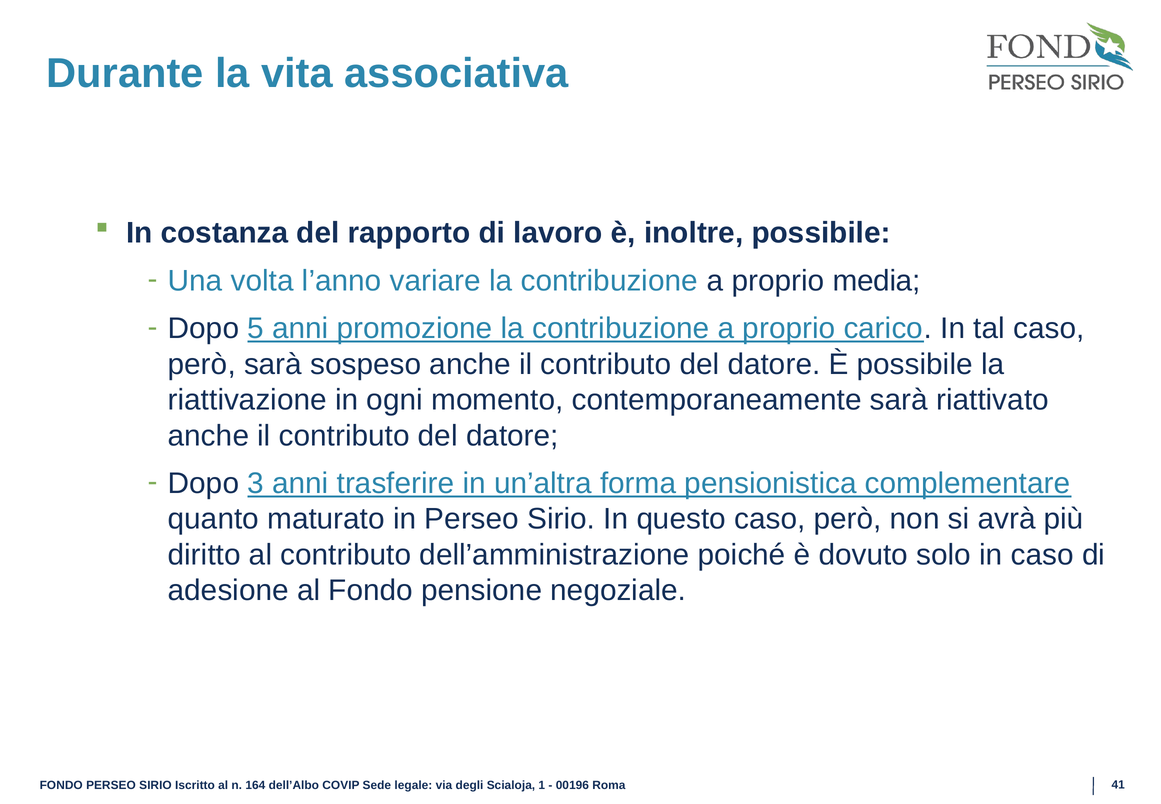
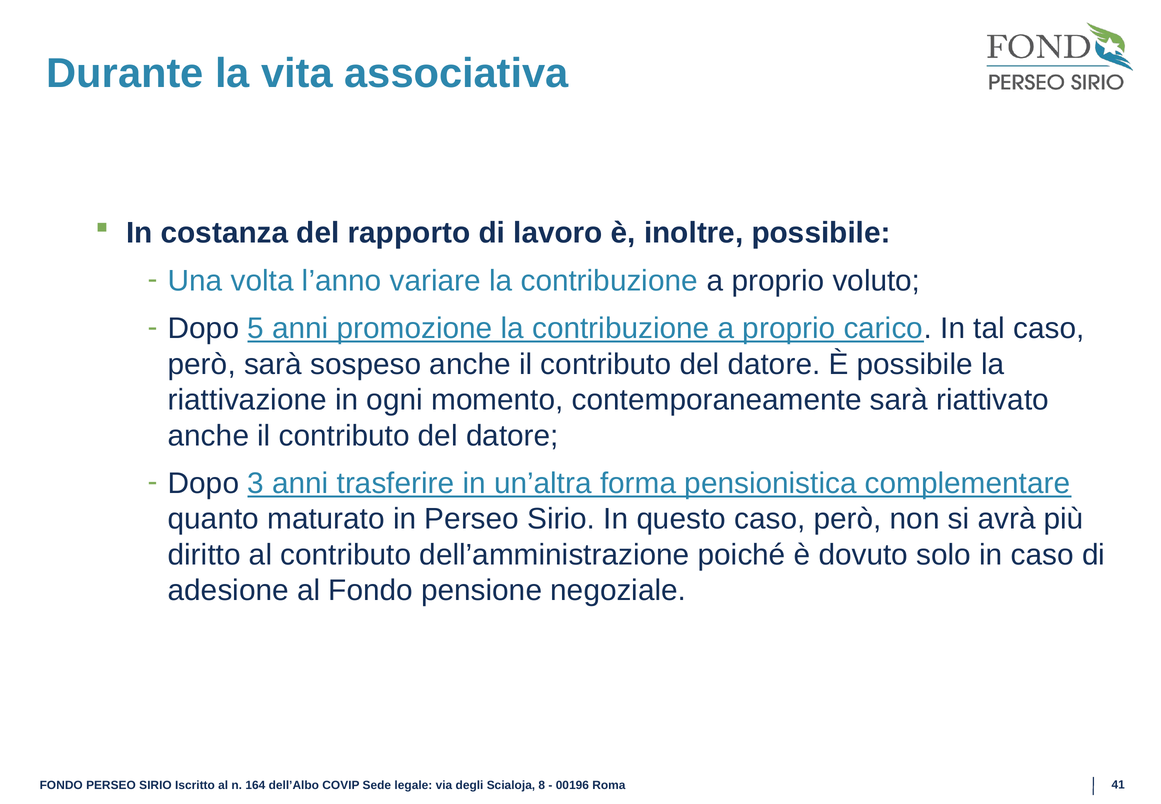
media: media -> voluto (876, 281)
1: 1 -> 8 (542, 785)
